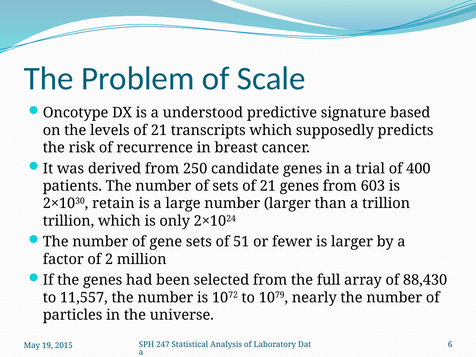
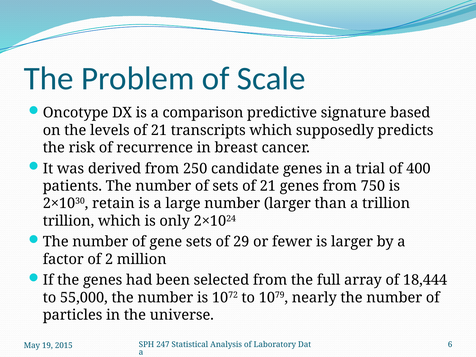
understood: understood -> comparison (203, 113)
603: 603 -> 750 (373, 186)
51: 51 -> 29 (241, 242)
88,430: 88,430 -> 18,444 (425, 280)
11,557: 11,557 -> 55,000 (84, 298)
